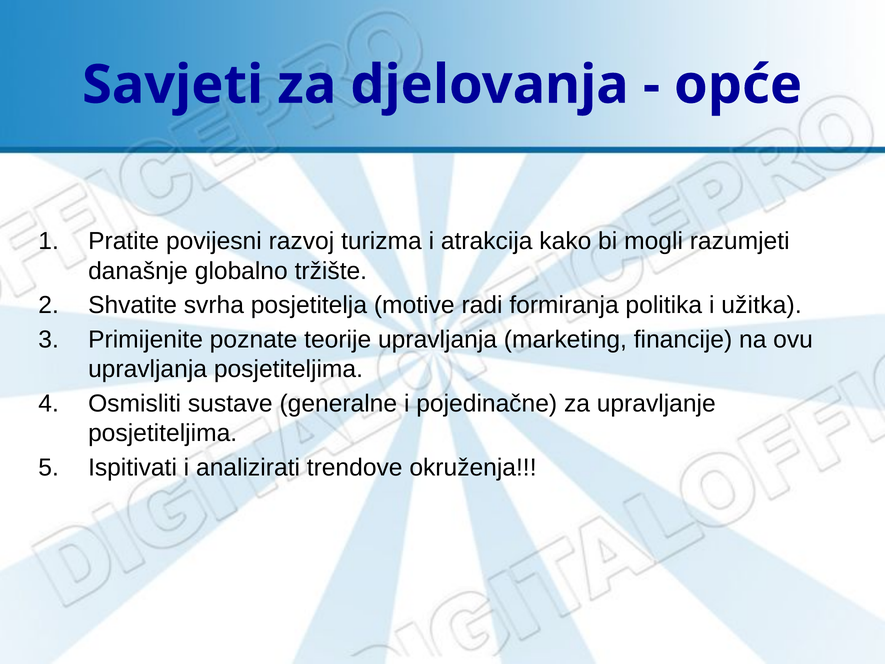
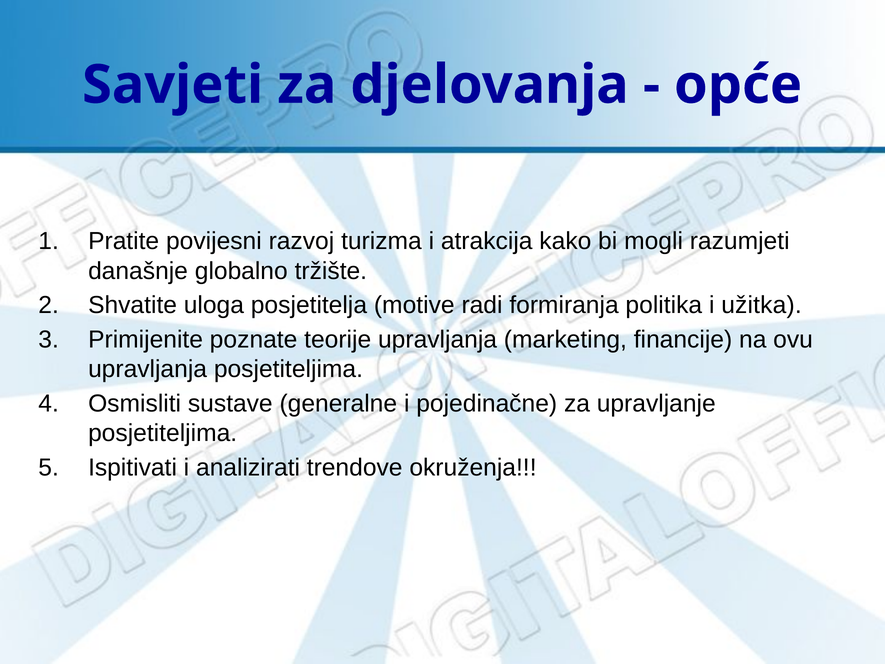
svrha: svrha -> uloga (214, 305)
